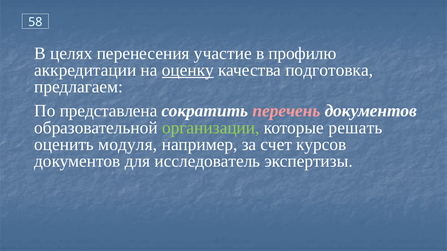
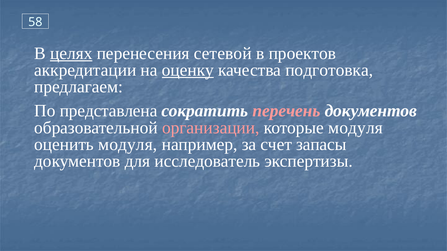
целях underline: none -> present (71, 54)
участие: участие -> сетевой (223, 54)
профилю: профилю -> проектов (302, 54)
организации colour: light green -> pink (211, 128)
которые решать: решать -> модуля (356, 128)
курсов: курсов -> запасы (321, 145)
